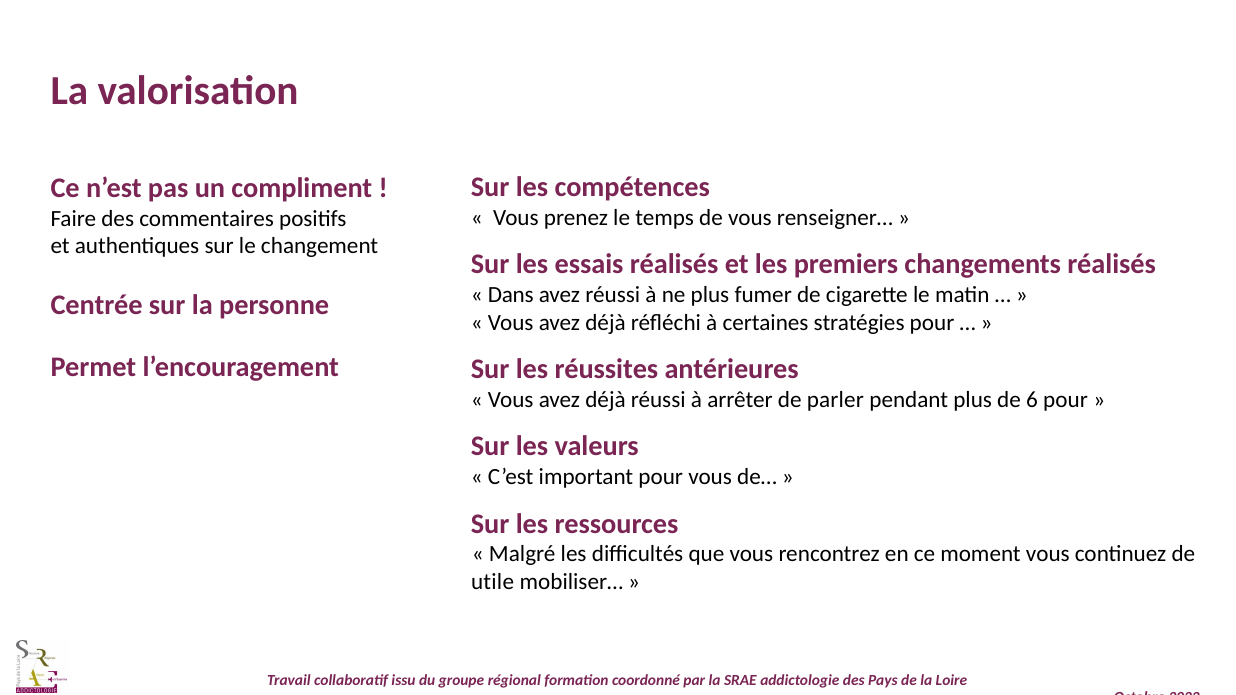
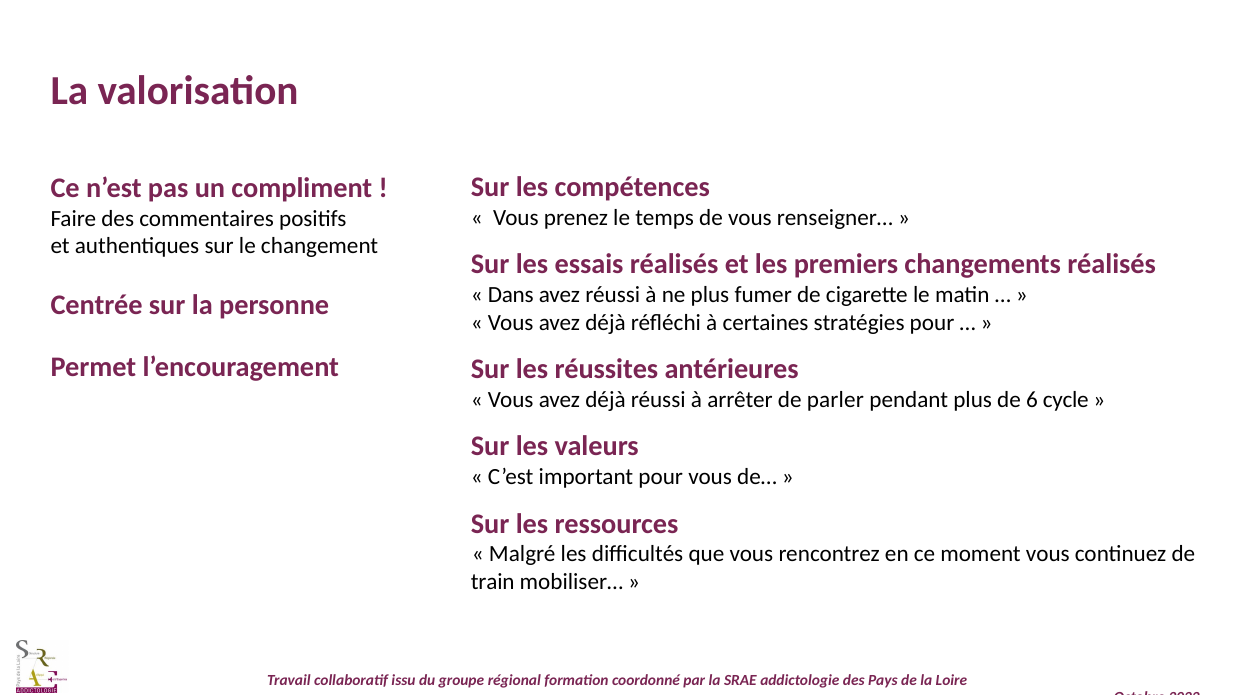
6 pour: pour -> cycle (1066, 400)
utile: utile -> train (493, 582)
